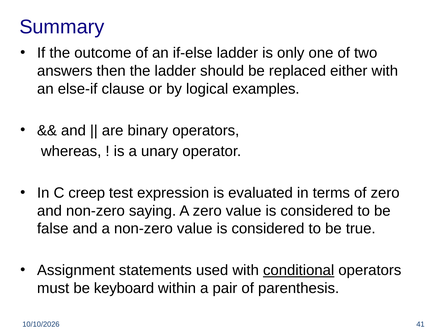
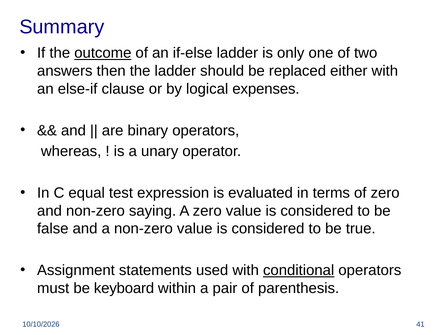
outcome underline: none -> present (103, 53)
examples: examples -> expenses (266, 89)
creep: creep -> equal (87, 193)
